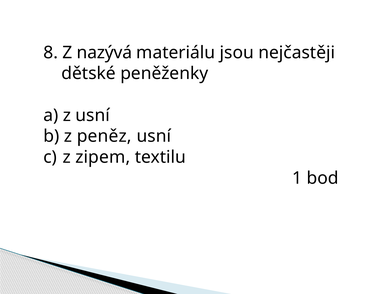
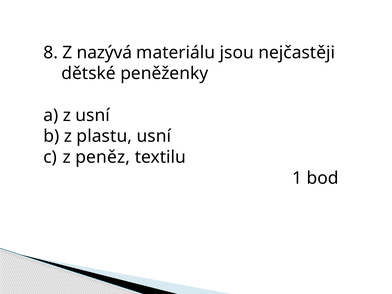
peněz: peněz -> plastu (104, 136)
zipem: zipem -> peněz (103, 157)
